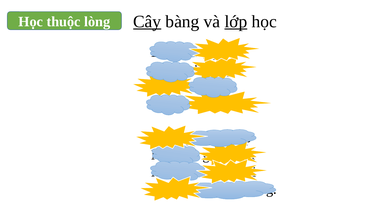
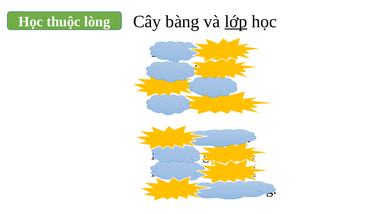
Cây underline: present -> none (147, 21)
